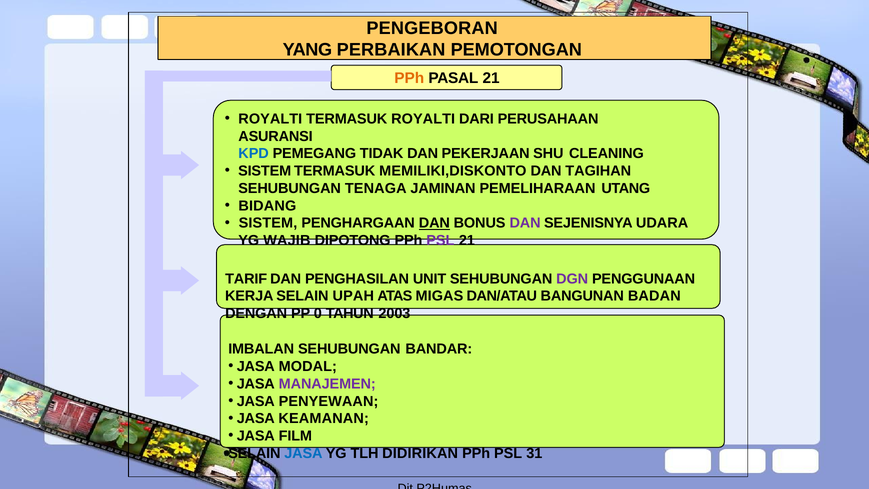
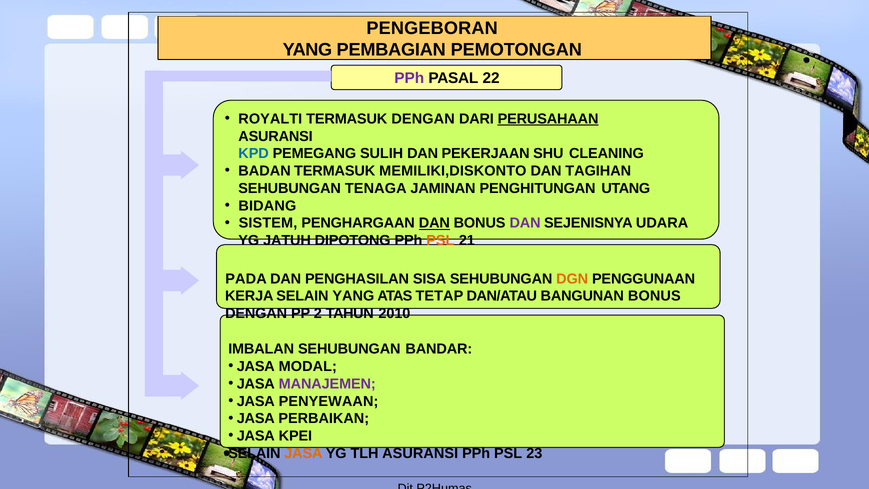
PERBAIKAN: PERBAIKAN -> PEMBAGIAN (391, 50)
PPh colour: orange -> purple (409, 78)
PASAL 21: 21 -> 22 (491, 78)
TERMASUK ROYALTI: ROYALTI -> DENGAN (423, 119)
PERUSAHAAN underline: none -> present (548, 119)
TIDAK: TIDAK -> SULIH (382, 154)
SISTEM: SISTEM -> BADAN (265, 171)
PEMELIHARAAN: PEMELIHARAAN -> PENGHITUNGAN (538, 188)
WAJIB: WAJIB -> JATUH (287, 240)
PSL colour: purple -> orange (440, 240)
TARIF: TARIF -> PADA (246, 279)
UNIT: UNIT -> SISA (430, 279)
DGN colour: purple -> orange (572, 279)
SELAIN UPAH: UPAH -> YANG (353, 296)
MIGAS: MIGAS -> TETAP (439, 296)
BANGUNAN BADAN: BADAN -> BONUS (654, 296)
0: 0 -> 2 (318, 313)
2003: 2003 -> 2010 (394, 313)
KEAMANAN: KEAMANAN -> PERBAIKAN (324, 418)
FILM: FILM -> KPEI (295, 436)
JASA colour: blue -> orange (303, 453)
TLH DIDIRIKAN: DIDIRIKAN -> ASURANSI (420, 453)
31: 31 -> 23 (534, 453)
